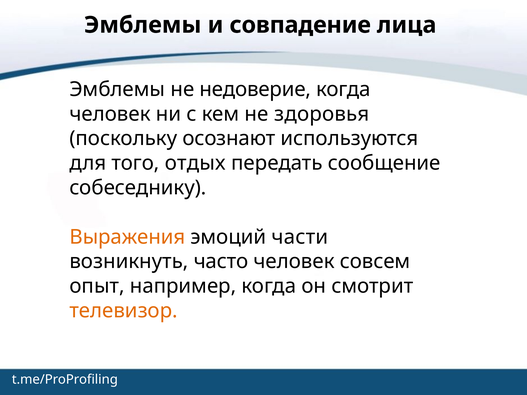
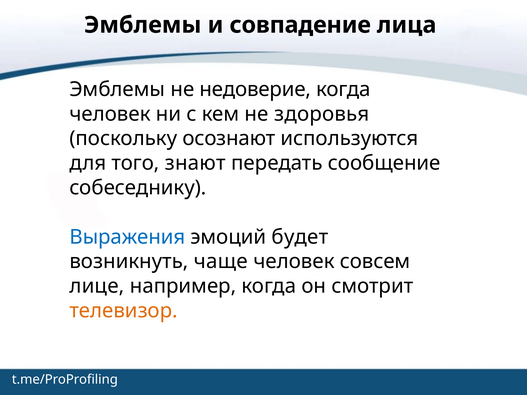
отдых: отдых -> знают (195, 163)
Выражения colour: orange -> blue (127, 237)
части: части -> будет (300, 237)
часто: часто -> чаще (221, 262)
опыт: опыт -> лице (97, 286)
